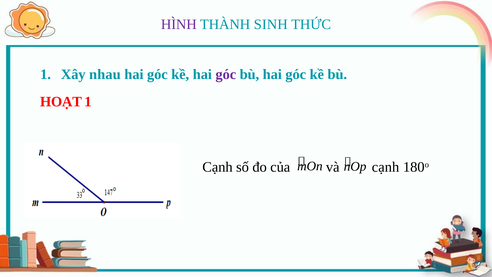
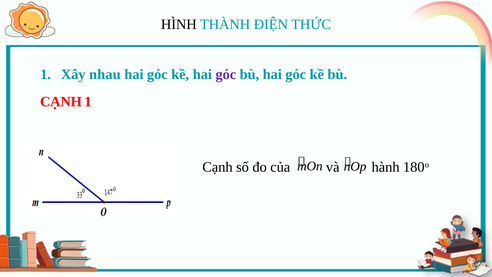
HÌNH colour: purple -> black (179, 24)
SINH: SINH -> ĐIỆN (271, 24)
HOẠT: HOẠT -> CẠNH (61, 102)
và cạnh: cạnh -> hành (386, 167)
